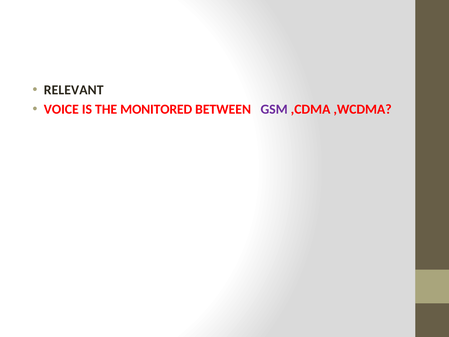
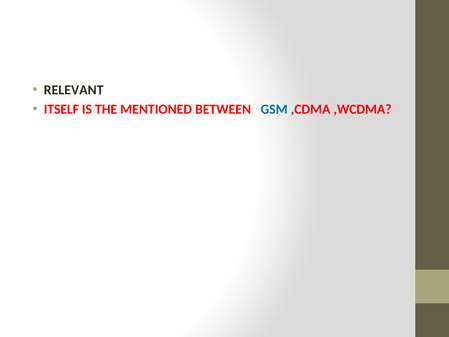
VOICE: VOICE -> ITSELF (61, 109)
MONITORED: MONITORED -> MENTIONED (156, 109)
GSM colour: purple -> blue (274, 109)
